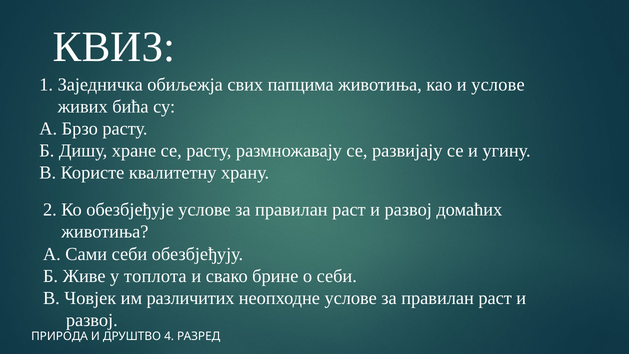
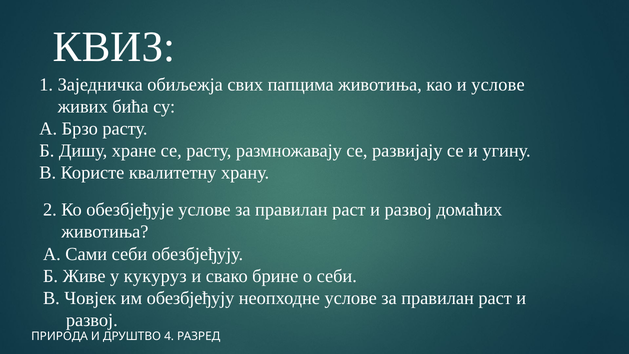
топлота: топлота -> кукуруз (155, 276)
им различитих: различитих -> обезбјеђују (191, 298)
